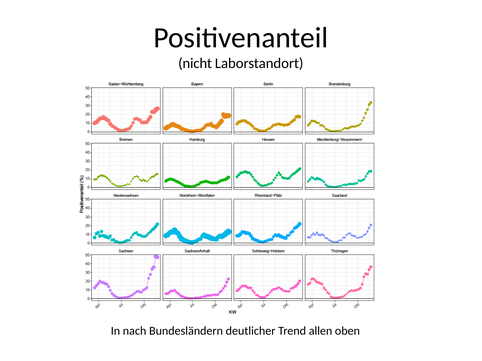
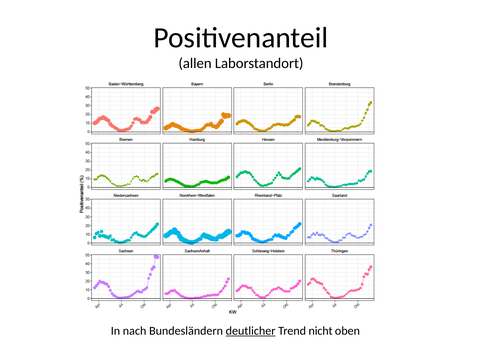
nicht: nicht -> allen (195, 63)
deutlicher underline: none -> present (251, 331)
allen: allen -> nicht (321, 331)
